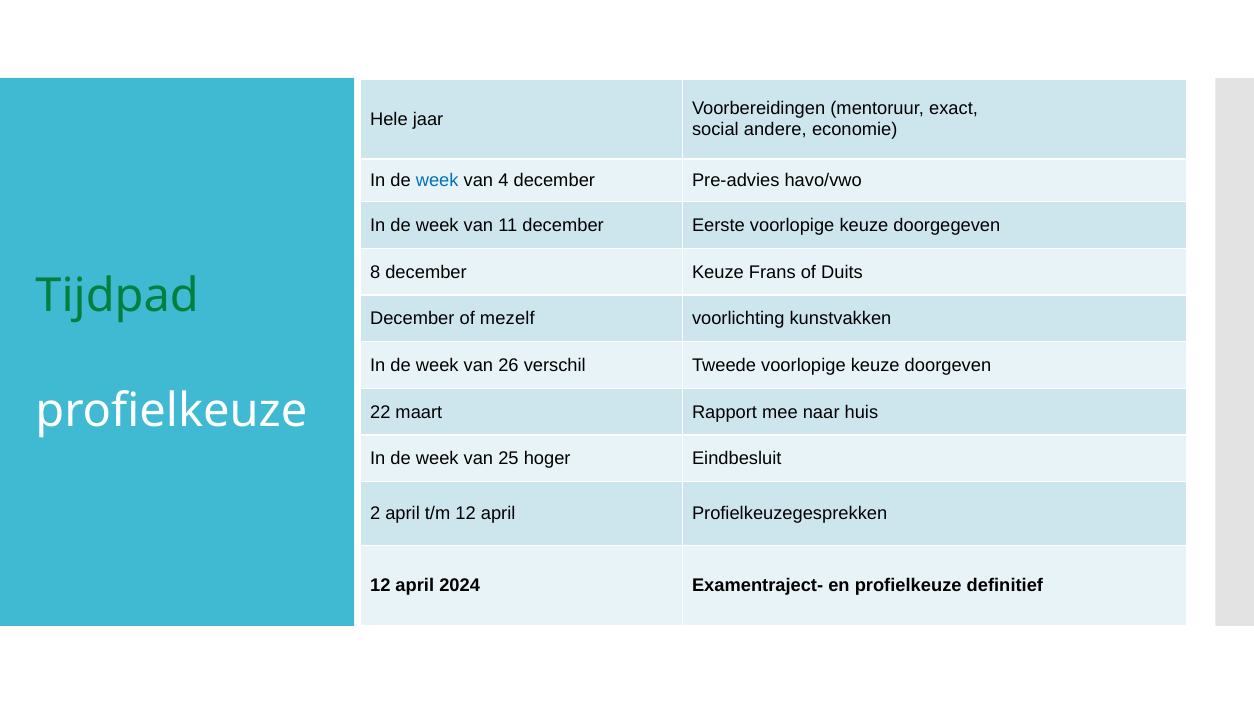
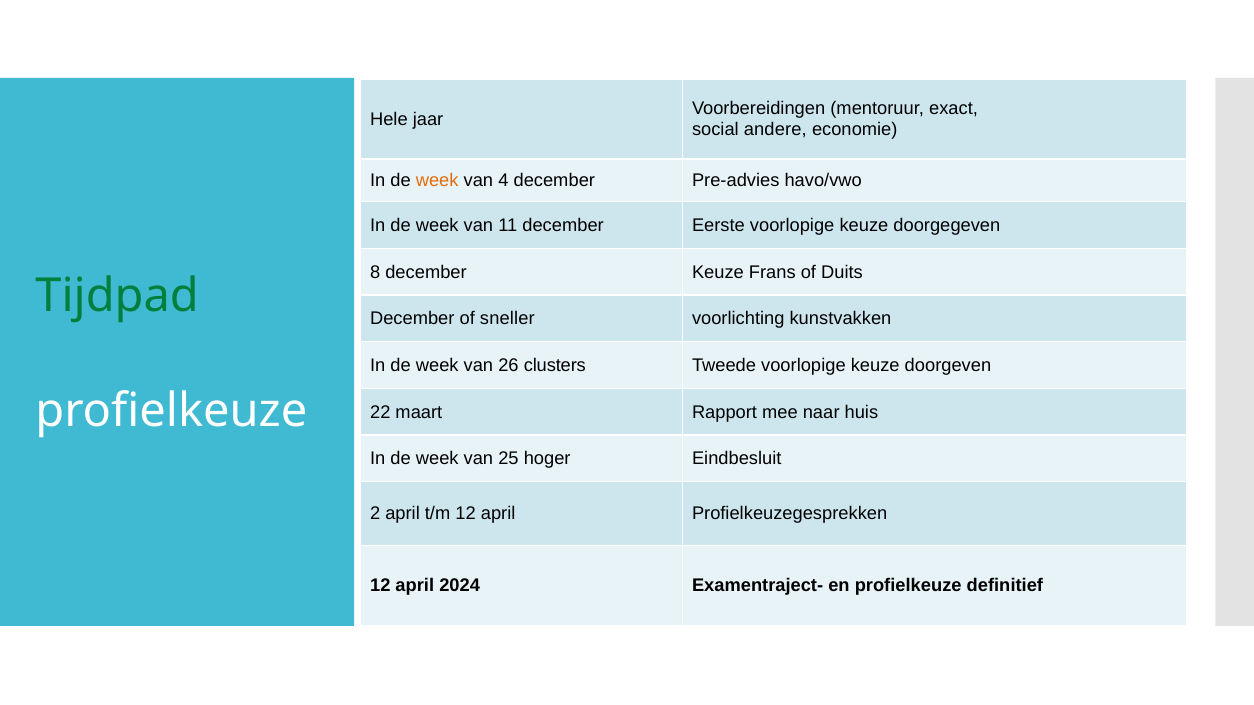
week colour: blue -> orange (437, 181)
mezelf: mezelf -> sneller (507, 319)
verschil: verschil -> clusters (555, 366)
